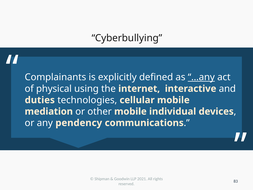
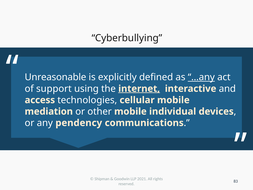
Complainants: Complainants -> Unreasonable (55, 77)
physical: physical -> support (54, 89)
internet underline: none -> present (139, 89)
duties: duties -> access (40, 100)
